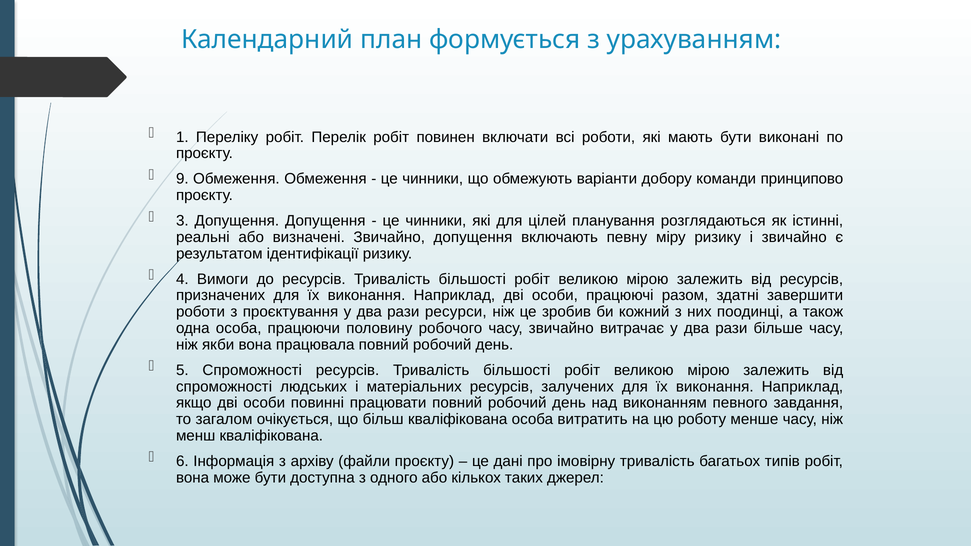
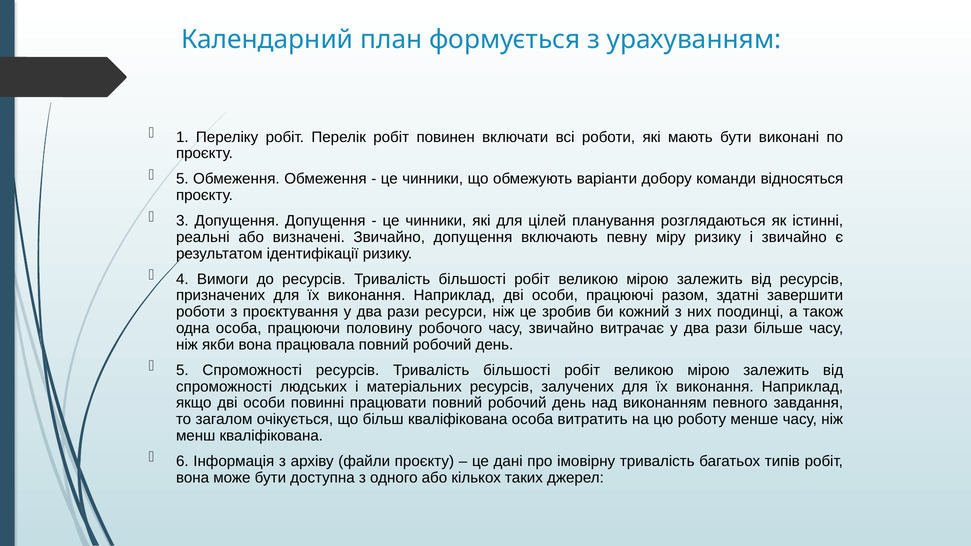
9: 9 -> 5 (182, 179)
принципово: принципово -> відносяться (802, 179)
